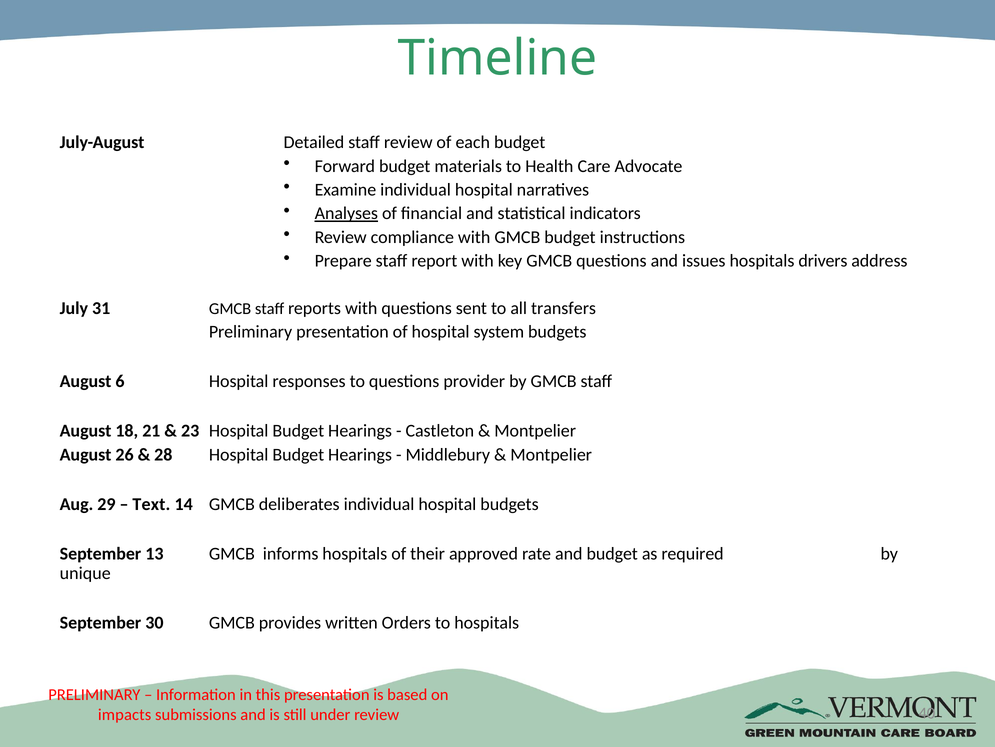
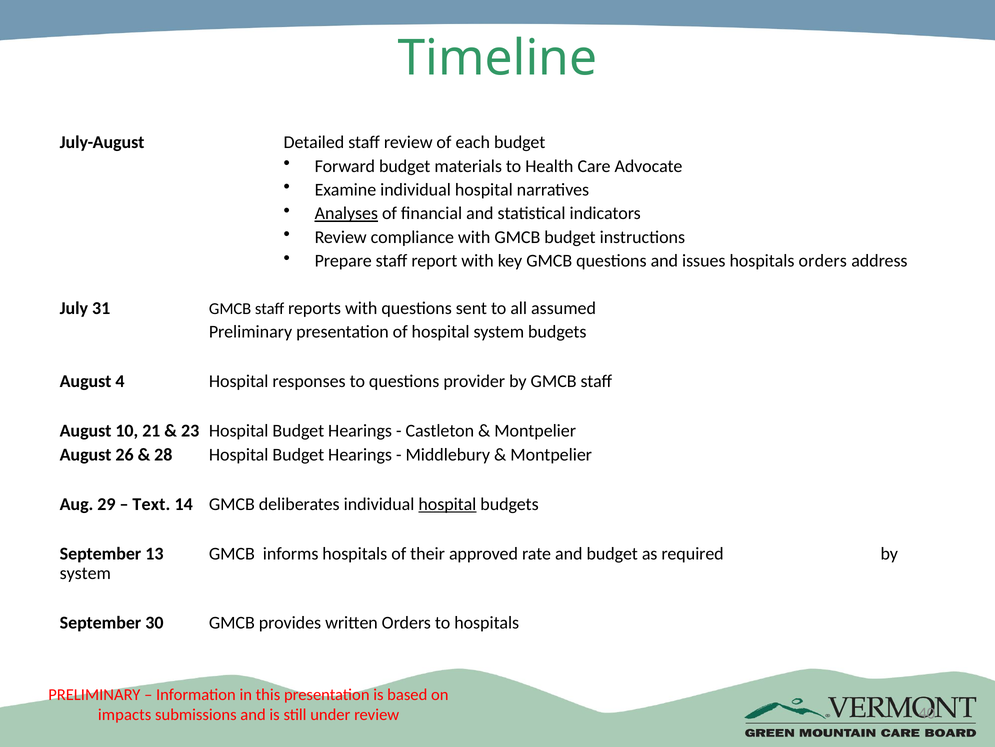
hospitals drivers: drivers -> orders (823, 261)
transfers: transfers -> assumed (564, 308)
6: 6 -> 4 (120, 381)
18: 18 -> 10 (127, 431)
hospital underline: none -> present (447, 504)
unique: unique -> system (85, 573)
